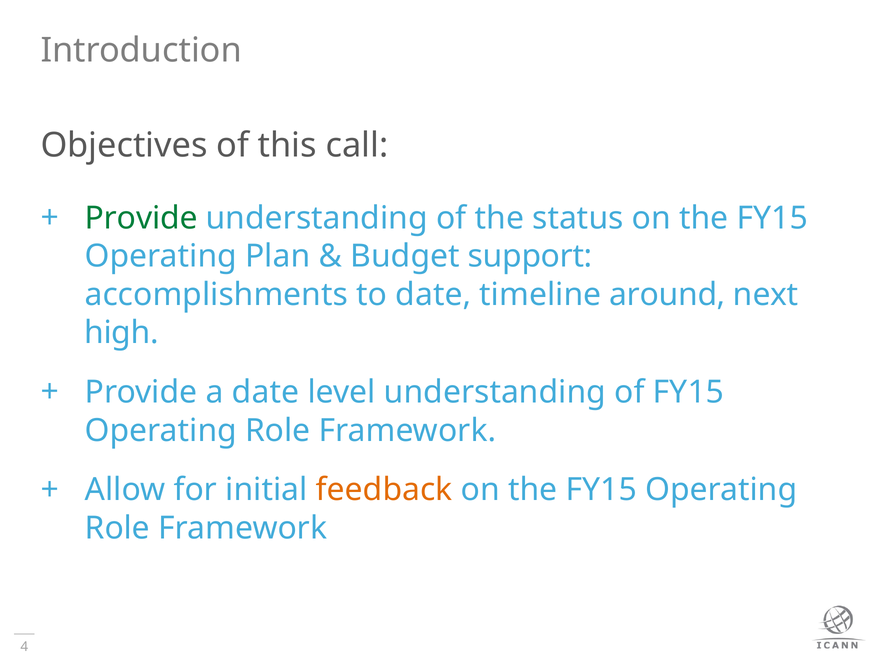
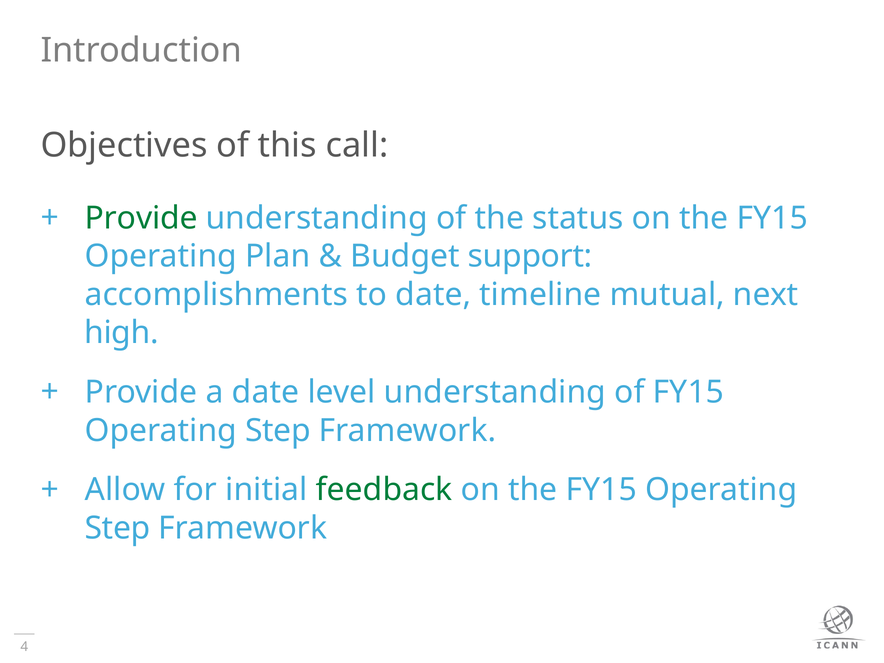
around: around -> mutual (667, 295)
Role: Role -> Step (278, 431)
feedback colour: orange -> green (384, 490)
Role: Role -> Step (118, 528)
